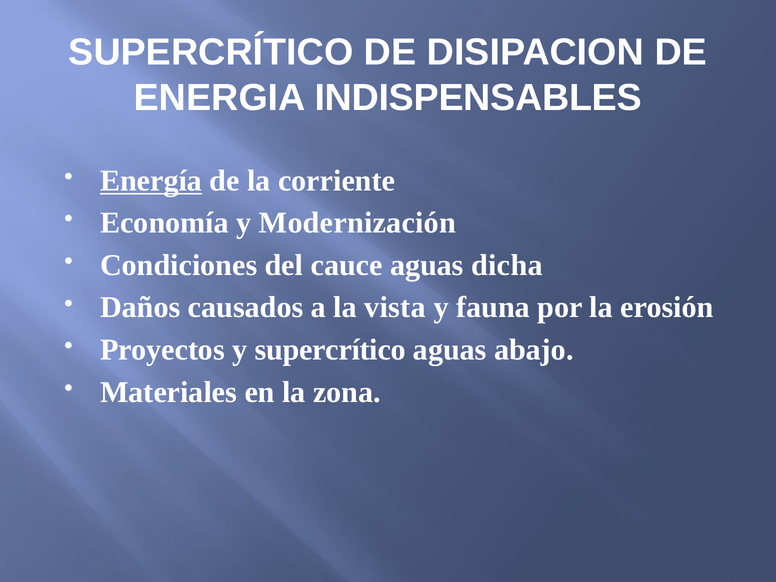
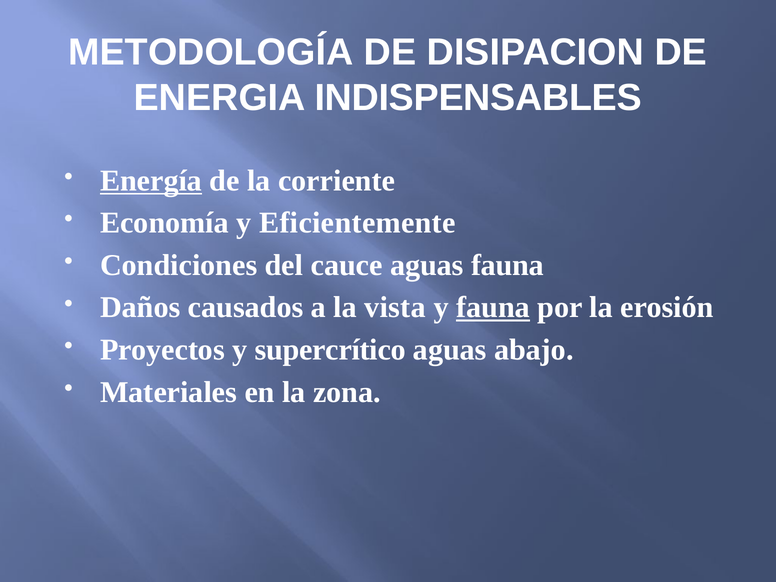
SUPERCRÍTICO: SUPERCRÍTICO -> METODOLOGÍA (211, 52)
Modernización: Modernización -> Eficientemente (357, 223)
aguas dicha: dicha -> fauna (507, 265)
fauna underline: none -> present (493, 308)
